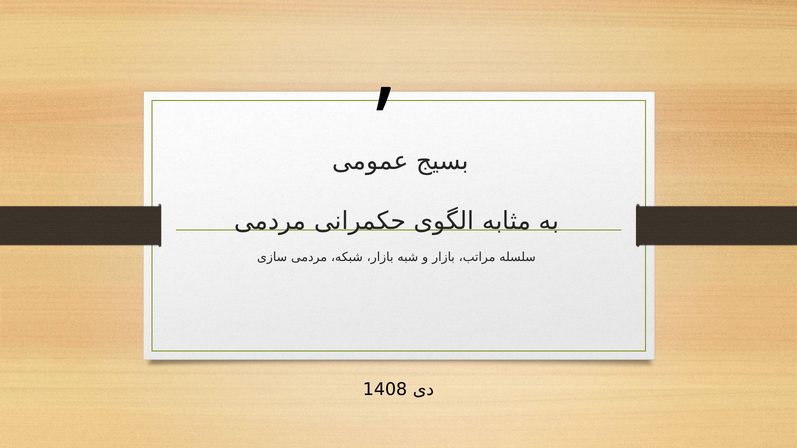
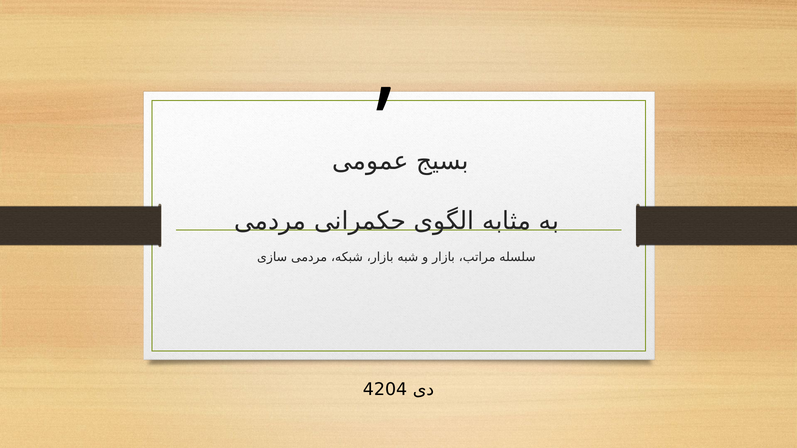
1408: 1408 -> 4204 (385, 390)
